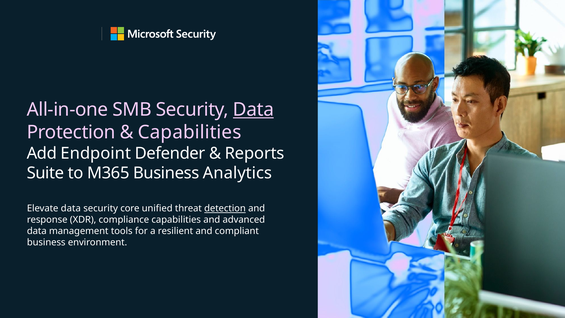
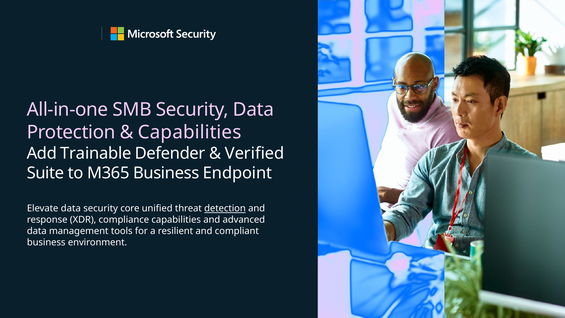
Data underline: present -> none (253, 110)
Endpoint: Endpoint -> Trainable (96, 153)
Reports: Reports -> Verified (255, 153)
Analytics: Analytics -> Endpoint (238, 173)
